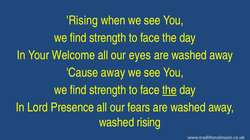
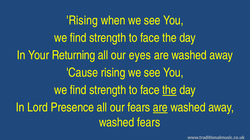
Welcome: Welcome -> Returning (74, 55)
Cause away: away -> rising (113, 73)
are underline: none -> present (160, 108)
washed rising: rising -> fears (149, 123)
